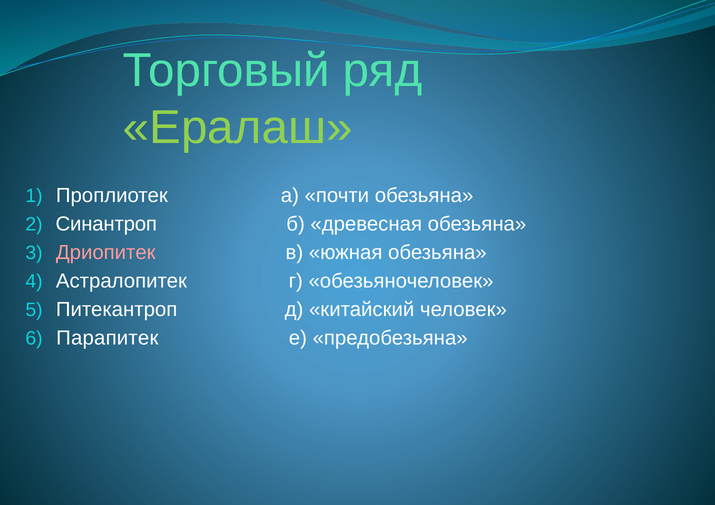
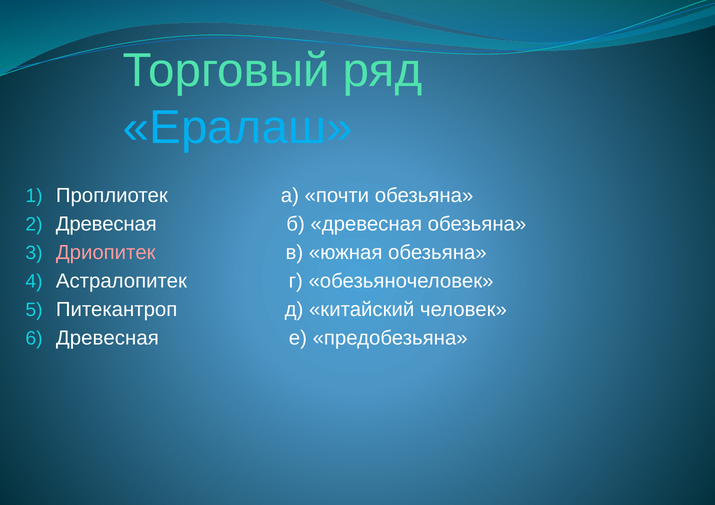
Ералаш colour: light green -> light blue (238, 128)
Синантроп: Синантроп -> Древесная (106, 224)
Парапитек: Парапитек -> Древесная (107, 338)
